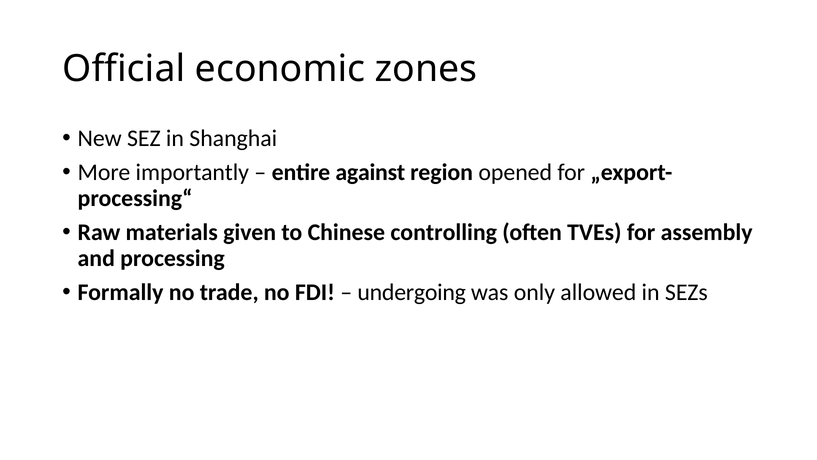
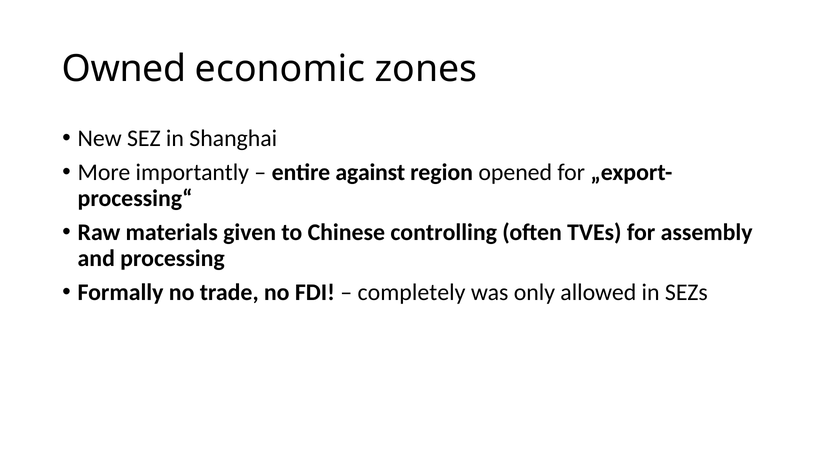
Official: Official -> Owned (124, 69)
undergoing: undergoing -> completely (412, 292)
